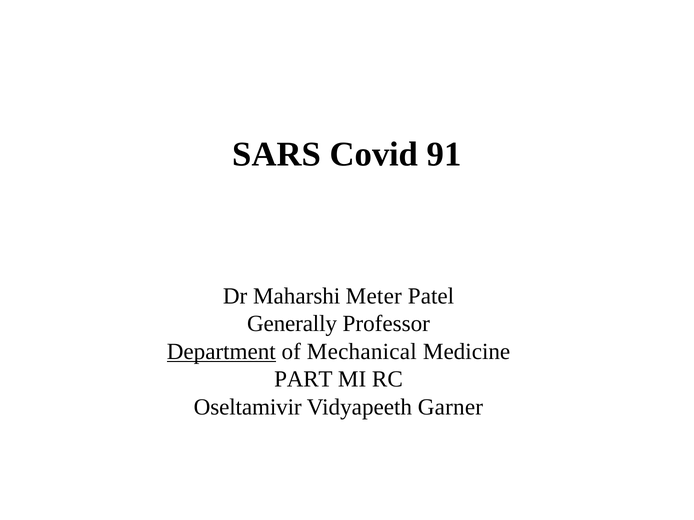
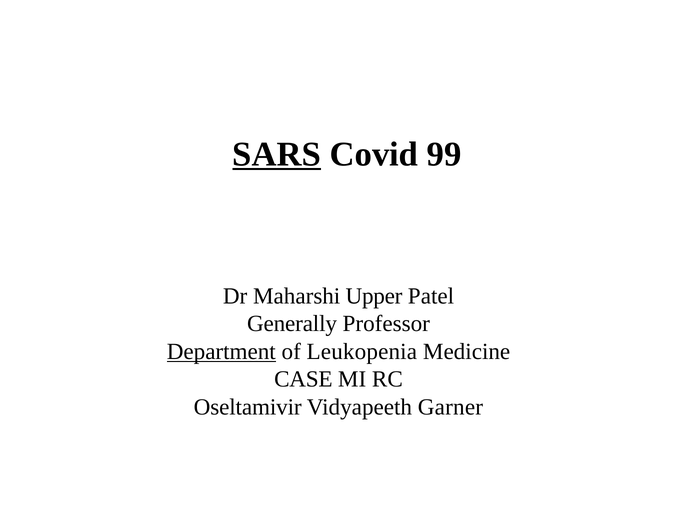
SARS underline: none -> present (277, 154)
91: 91 -> 99 (444, 154)
Meter: Meter -> Upper (374, 296)
Mechanical: Mechanical -> Leukopenia (362, 352)
PART: PART -> CASE (303, 380)
